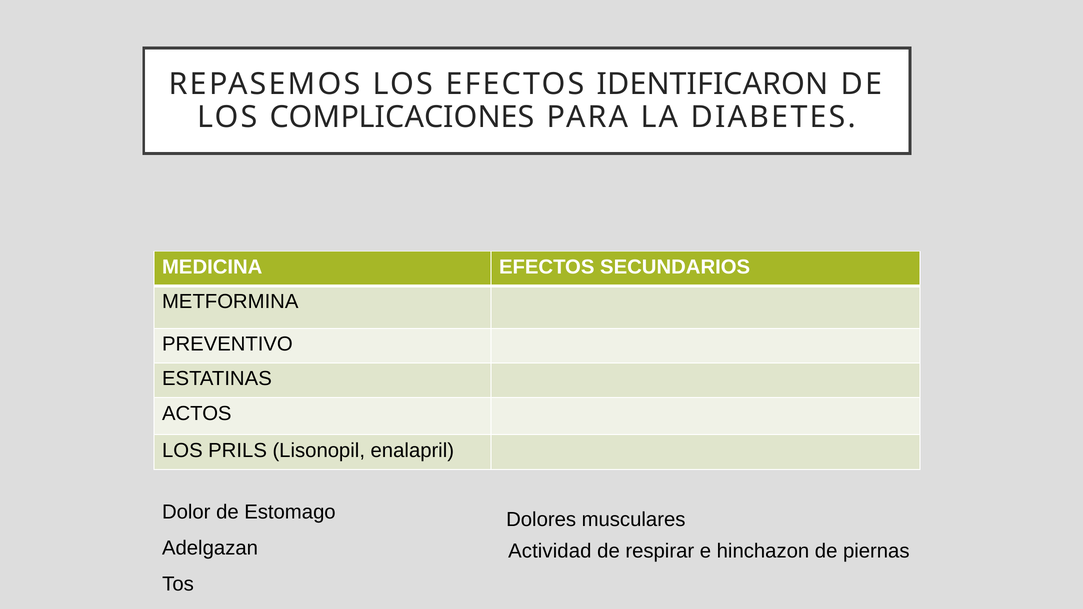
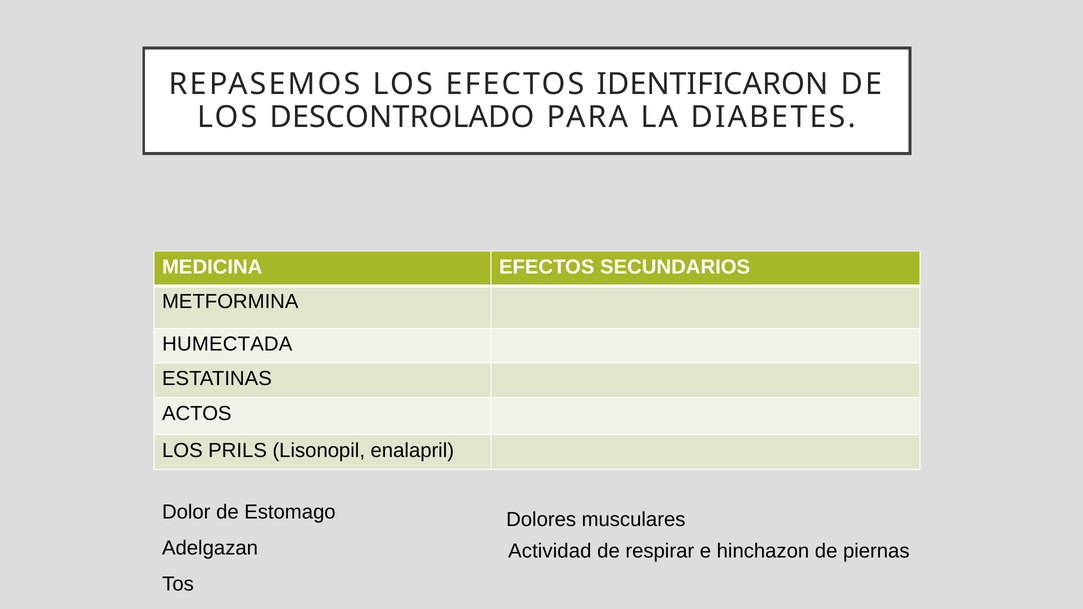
COMPLICACIONES: COMPLICACIONES -> DESCONTROLADO (402, 117)
PREVENTIVO: PREVENTIVO -> HUMECTADA (227, 344)
